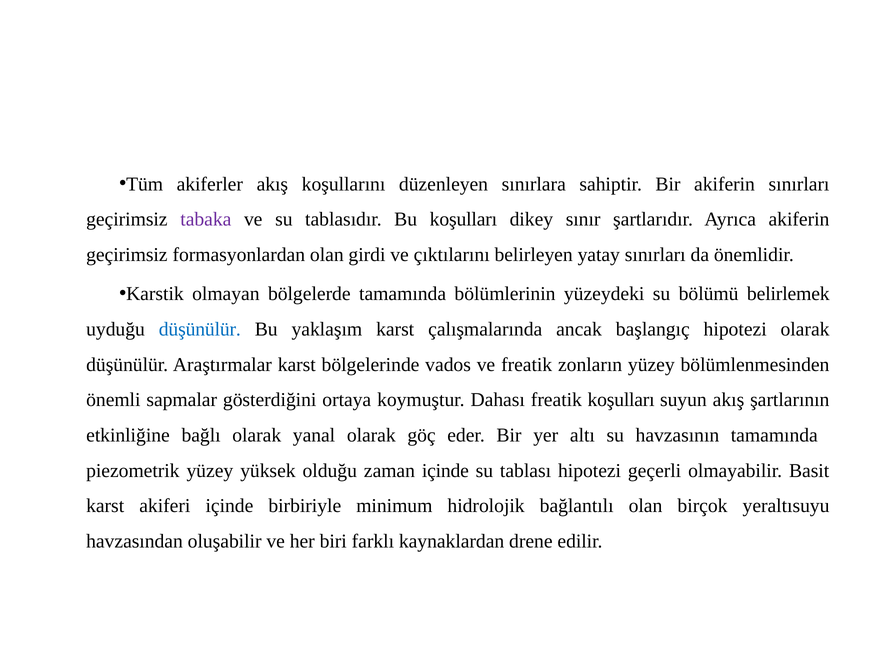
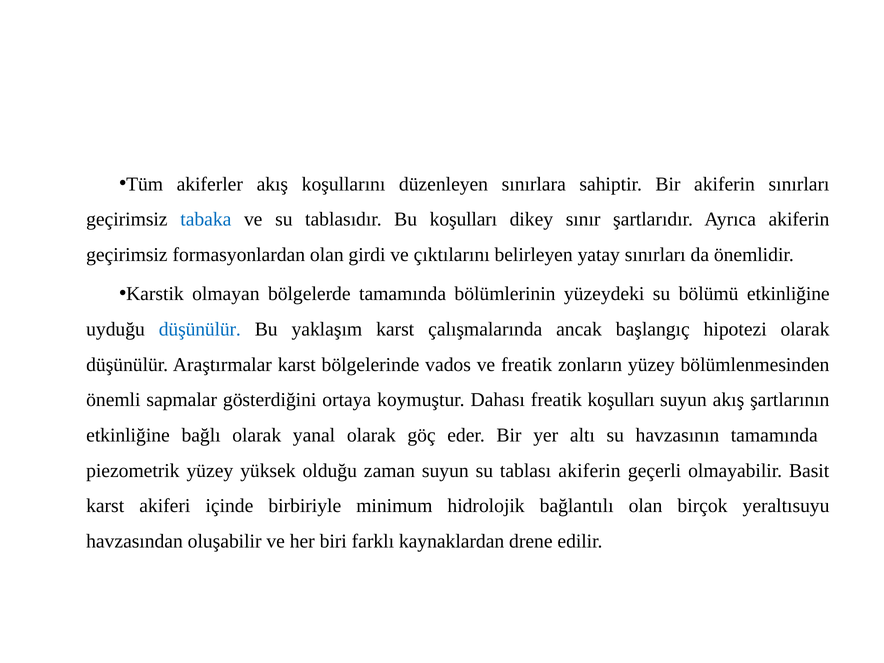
tabaka colour: purple -> blue (206, 219)
bölümü belirlemek: belirlemek -> etkinliğine (788, 294)
zaman içinde: içinde -> suyun (445, 471)
tablası hipotezi: hipotezi -> akiferin (589, 471)
